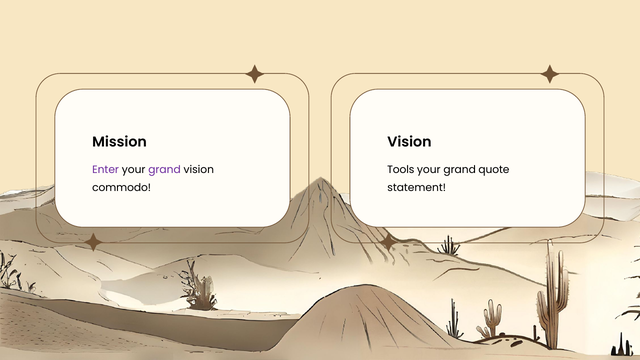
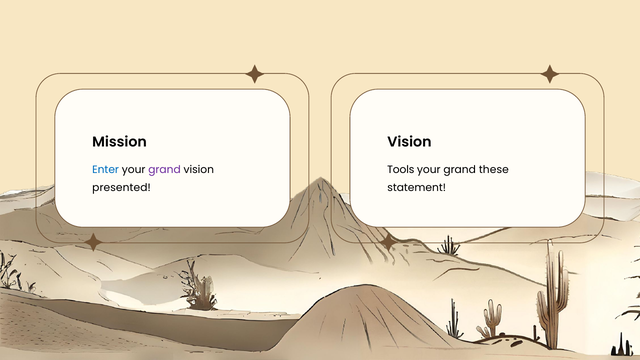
Enter colour: purple -> blue (106, 170)
quote: quote -> these (494, 170)
commodo: commodo -> presented (121, 188)
